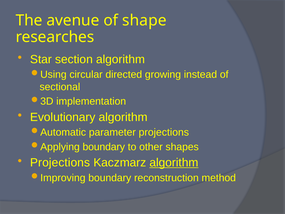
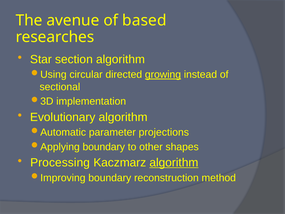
shape: shape -> based (144, 20)
growing underline: none -> present (163, 74)
Projections: Projections -> Processing (60, 162)
